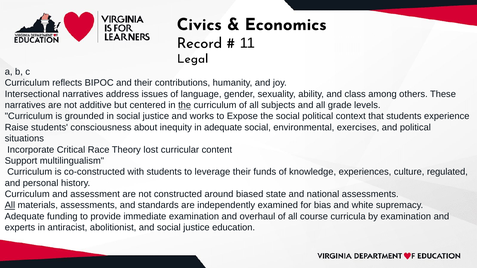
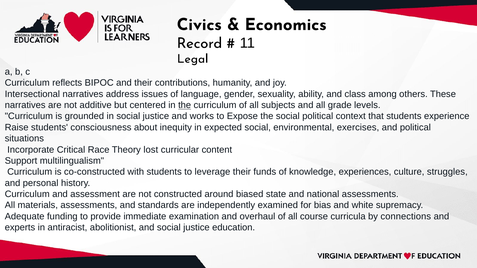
in adequate: adequate -> expected (223, 128)
regulated: regulated -> struggles (447, 172)
All underline: present -> none (10, 206)
by examination: examination -> connections (406, 217)
